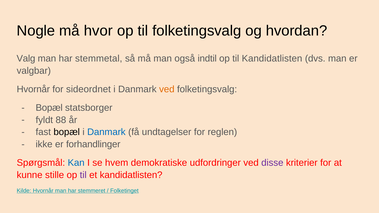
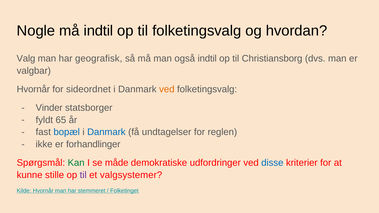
må hvor: hvor -> indtil (98, 31)
stemmetal: stemmetal -> geografisk (99, 59)
til Kandidatlisten: Kandidatlisten -> Christiansborg (272, 59)
Bopæl: Bopæl -> Vinder (49, 108)
88: 88 -> 65 (61, 120)
bopæl colour: black -> blue (67, 132)
Kan colour: blue -> green (76, 163)
hvem: hvem -> måde (117, 163)
disse colour: purple -> blue (272, 163)
et kandidatlisten: kandidatlisten -> valgsystemer (131, 175)
